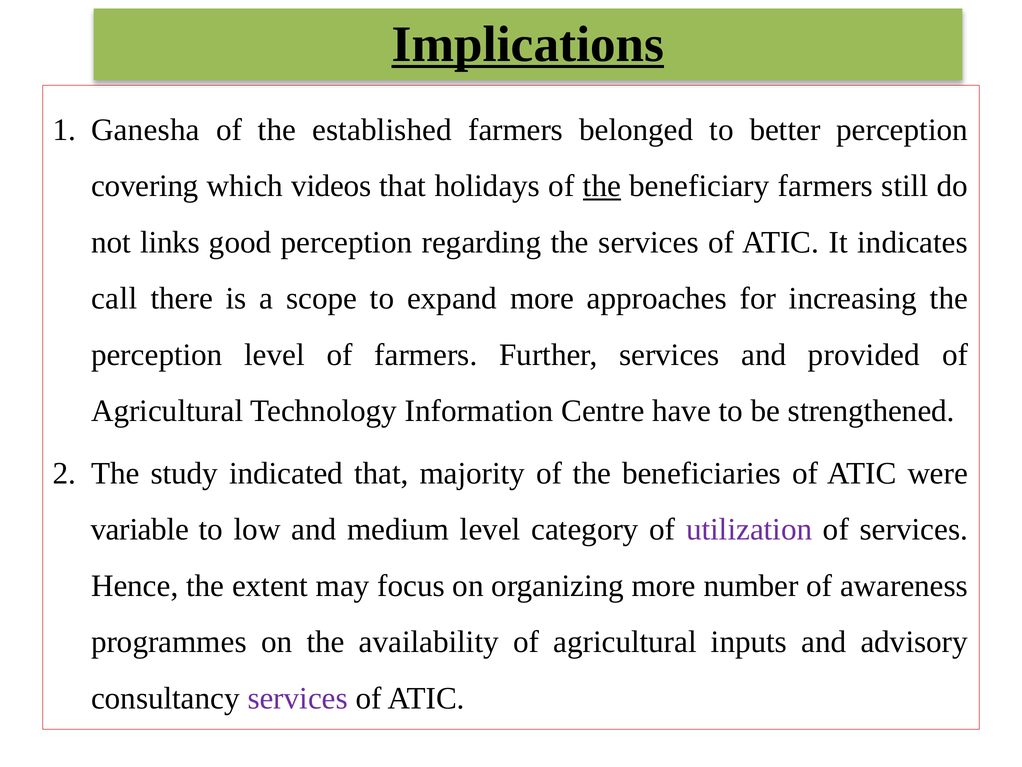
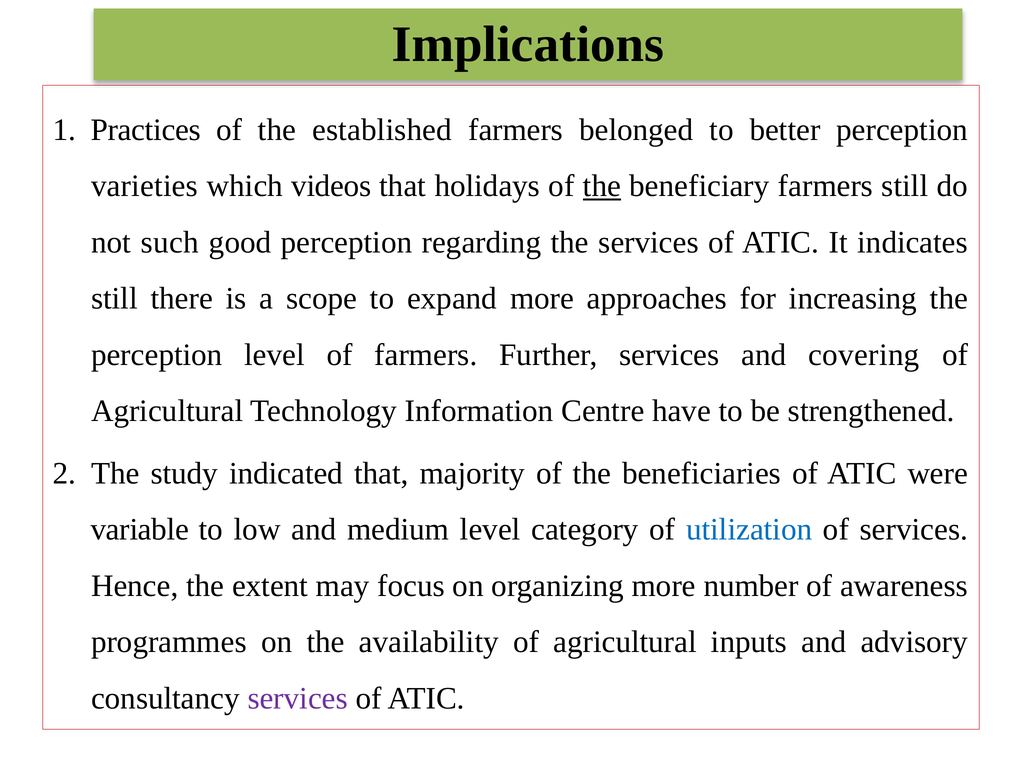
Implications underline: present -> none (528, 45)
Ganesha: Ganesha -> Practices (146, 130)
covering: covering -> varieties (145, 186)
links: links -> such (170, 242)
call: call -> still (114, 298)
provided: provided -> covering (864, 355)
utilization colour: purple -> blue (749, 529)
